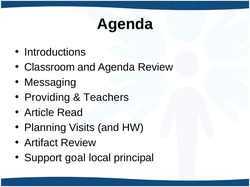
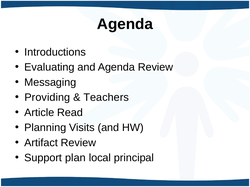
Classroom: Classroom -> Evaluating (49, 67)
goal: goal -> plan (75, 158)
